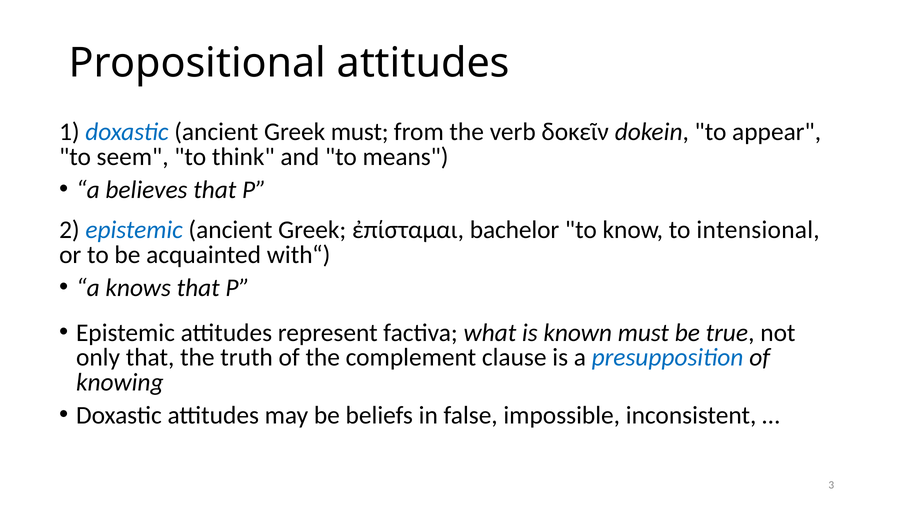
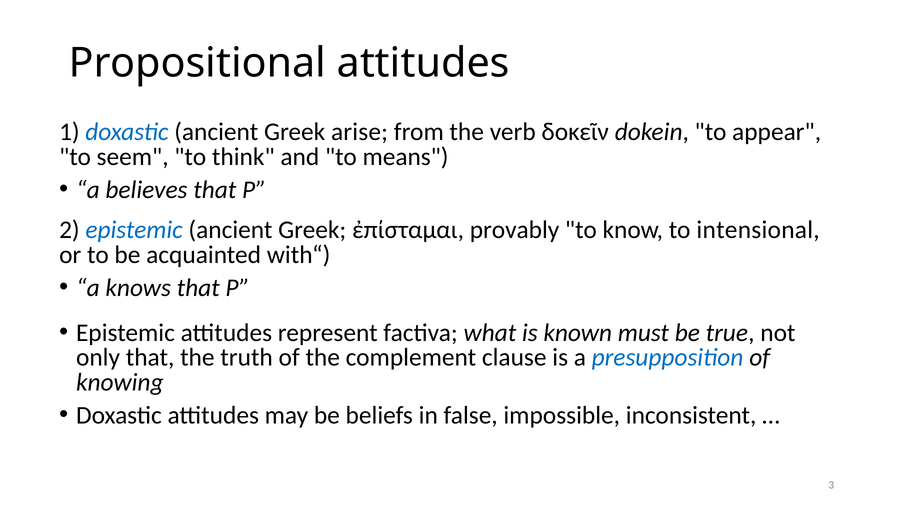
Greek must: must -> arise (359, 132)
bachelor: bachelor -> provably (515, 230)
